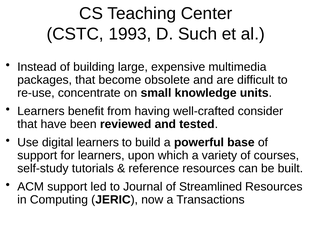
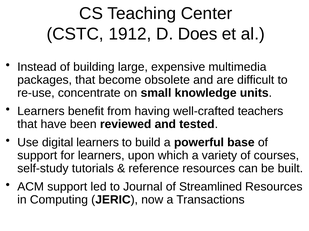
1993: 1993 -> 1912 (130, 34)
Such: Such -> Does (198, 34)
consider: consider -> teachers (260, 112)
